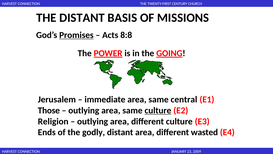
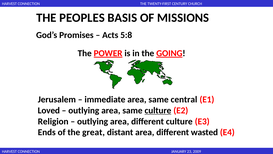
THE DISTANT: DISTANT -> PEOPLES (82, 18)
Promises underline: present -> none (76, 35)
8:8: 8:8 -> 5:8 (126, 35)
Those: Those -> Loved (49, 110)
godly: godly -> great (94, 132)
